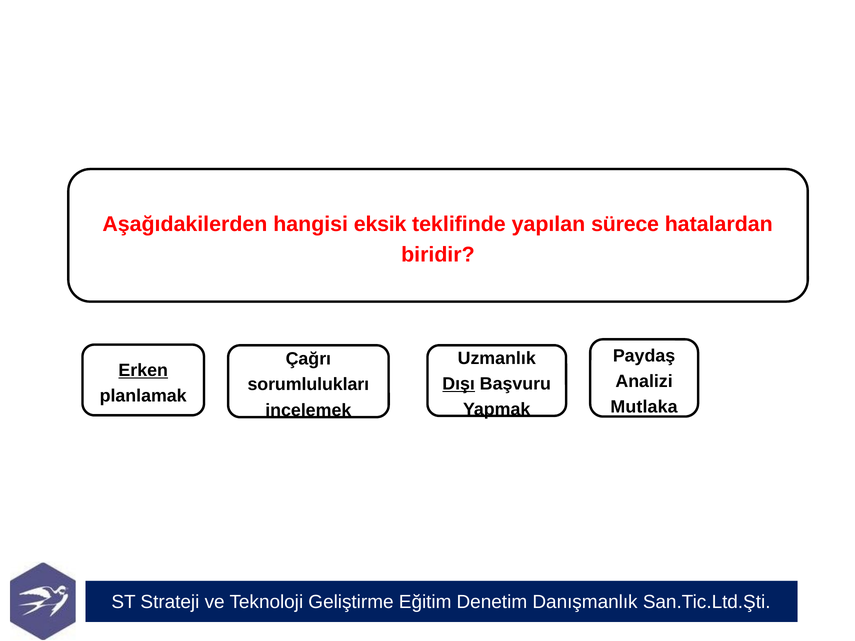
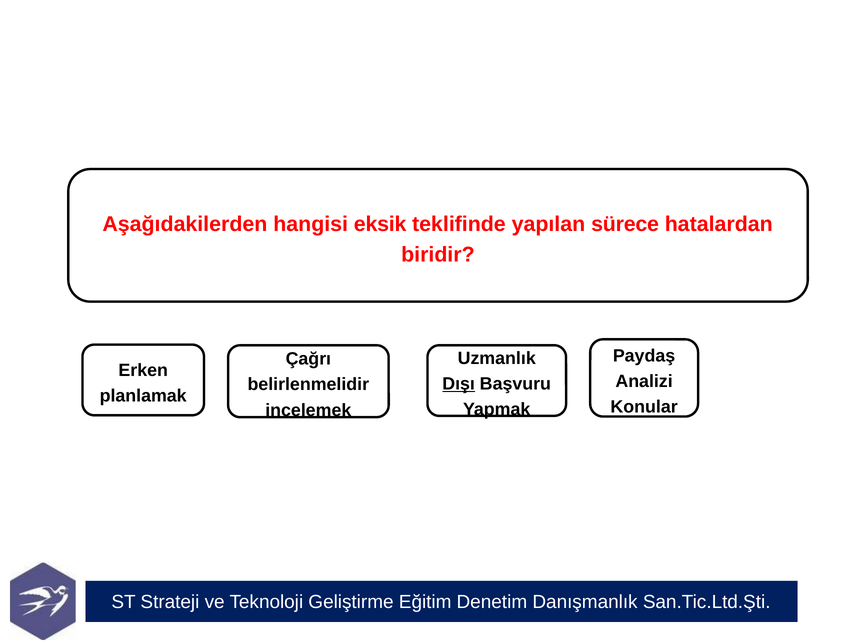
Erken underline: present -> none (143, 371)
sorumlulukları: sorumlulukları -> belirlenmelidir (308, 385)
Mutlaka: Mutlaka -> Konular (644, 407)
